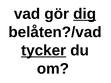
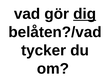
tycker underline: present -> none (44, 51)
